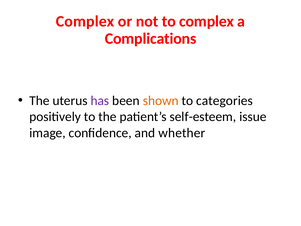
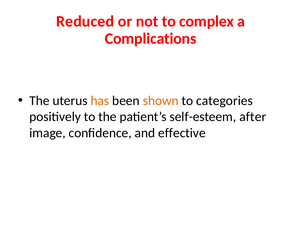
Complex: Complex -> Reduced (85, 21)
has colour: purple -> orange (100, 101)
issue: issue -> after (253, 117)
whether: whether -> effective (182, 133)
